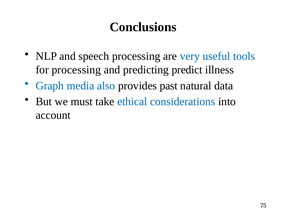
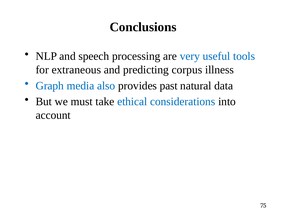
for processing: processing -> extraneous (76, 70)
predict: predict -> corpus (187, 70)
